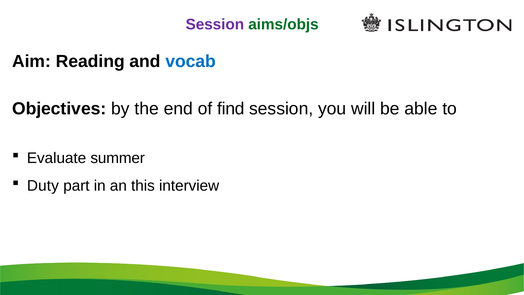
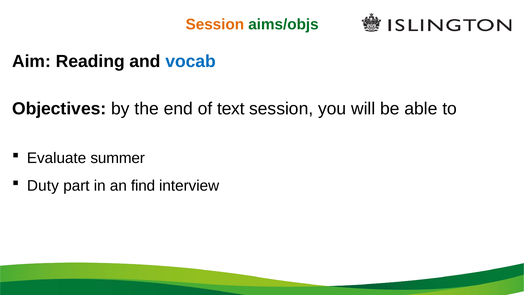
Session colour: purple -> orange (215, 24)
find: find -> text (231, 109)
this: this -> find (143, 186)
